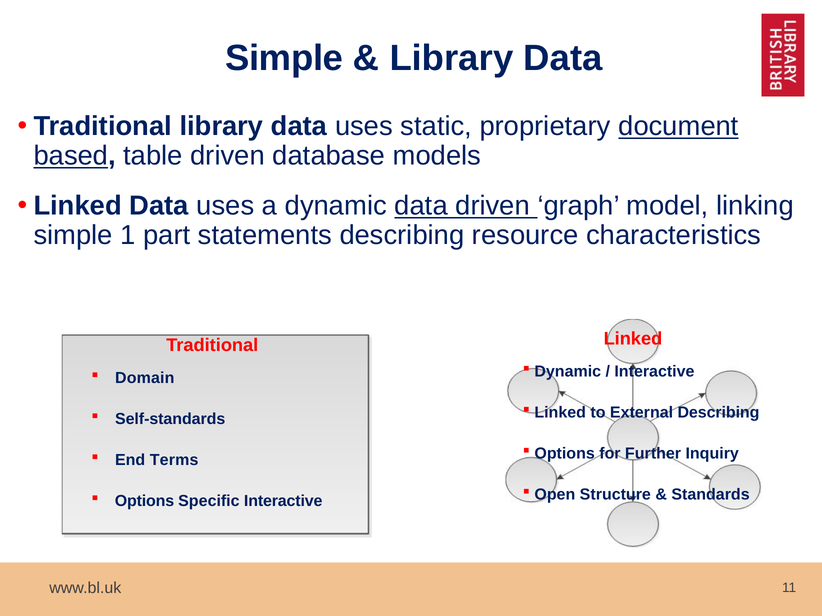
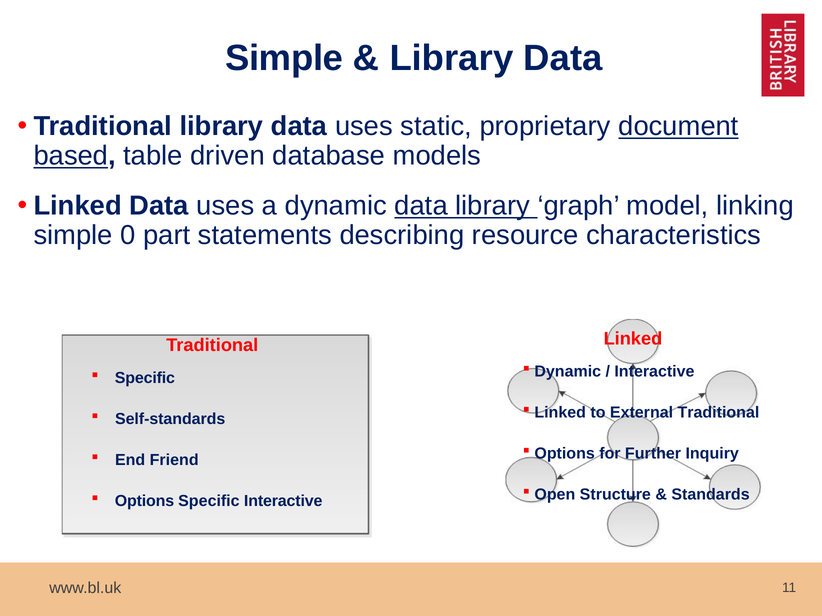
data driven: driven -> library (493, 206)
1: 1 -> 0 (128, 236)
Domain: Domain -> Specific (145, 378)
External Describing: Describing -> Traditional (718, 413)
Terms: Terms -> Friend (174, 460)
